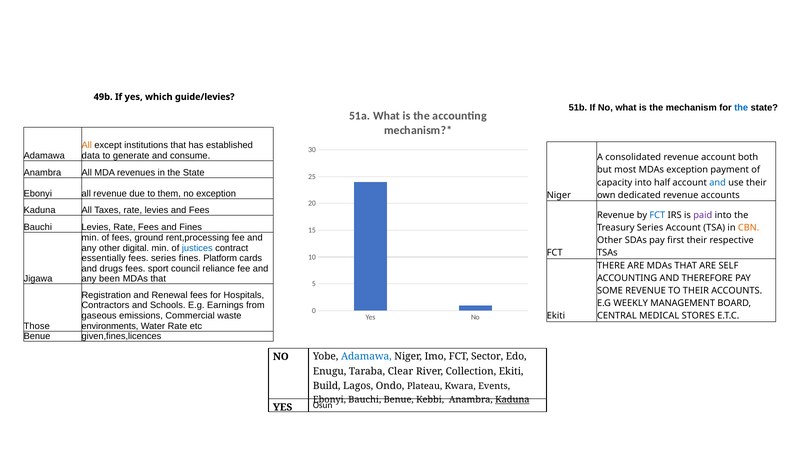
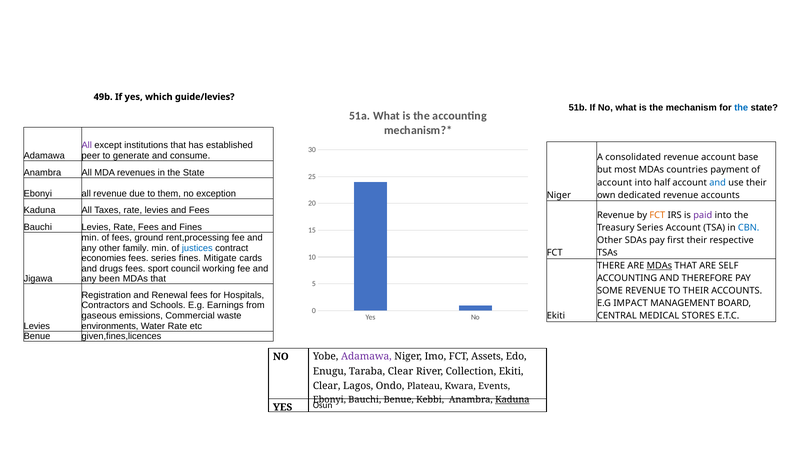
All colour: orange -> purple (87, 146)
data: data -> peer (91, 156)
both: both -> base (748, 157)
MDAs exception: exception -> countries (687, 170)
capacity: capacity -> account (615, 183)
FCT colour: blue -> orange (657, 215)
CBN colour: orange -> blue (749, 228)
digital: digital -> family (136, 248)
essentially: essentially -> economies (104, 259)
Platform: Platform -> Mitigate (220, 259)
MDAs underline: none -> present (659, 266)
reliance: reliance -> working (219, 269)
WEEKLY: WEEKLY -> IMPACT (631, 304)
Those: Those -> Levies (37, 326)
Adamawa colour: blue -> purple (366, 357)
Sector: Sector -> Assets (487, 357)
Build: Build -> Clear (327, 386)
